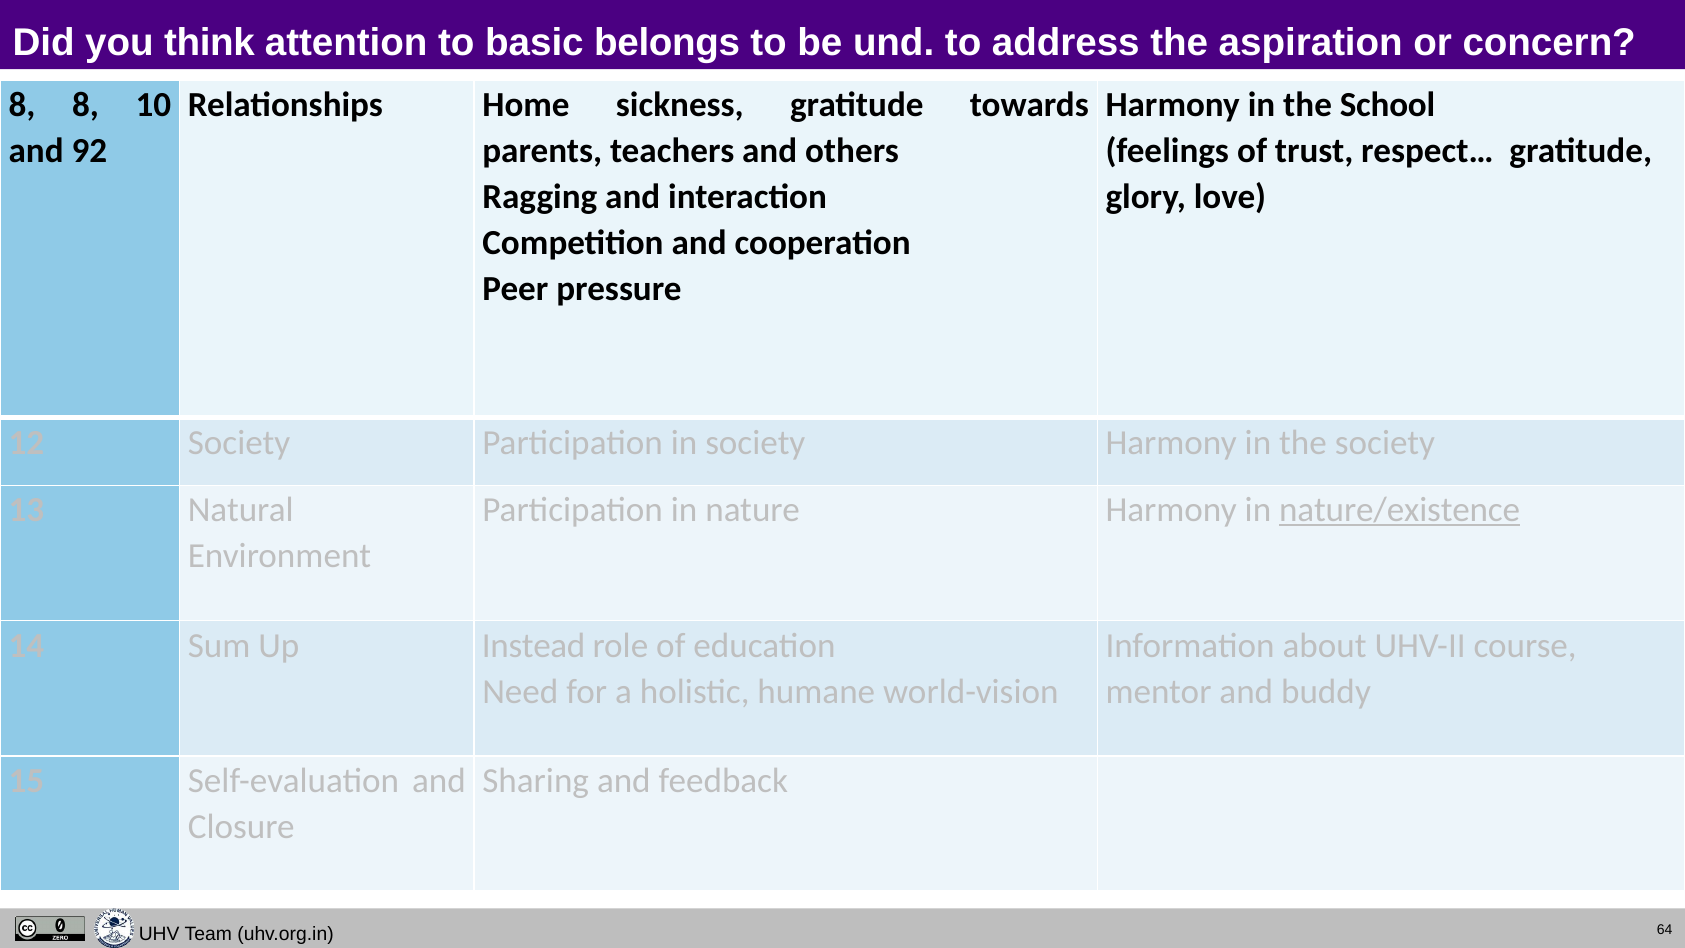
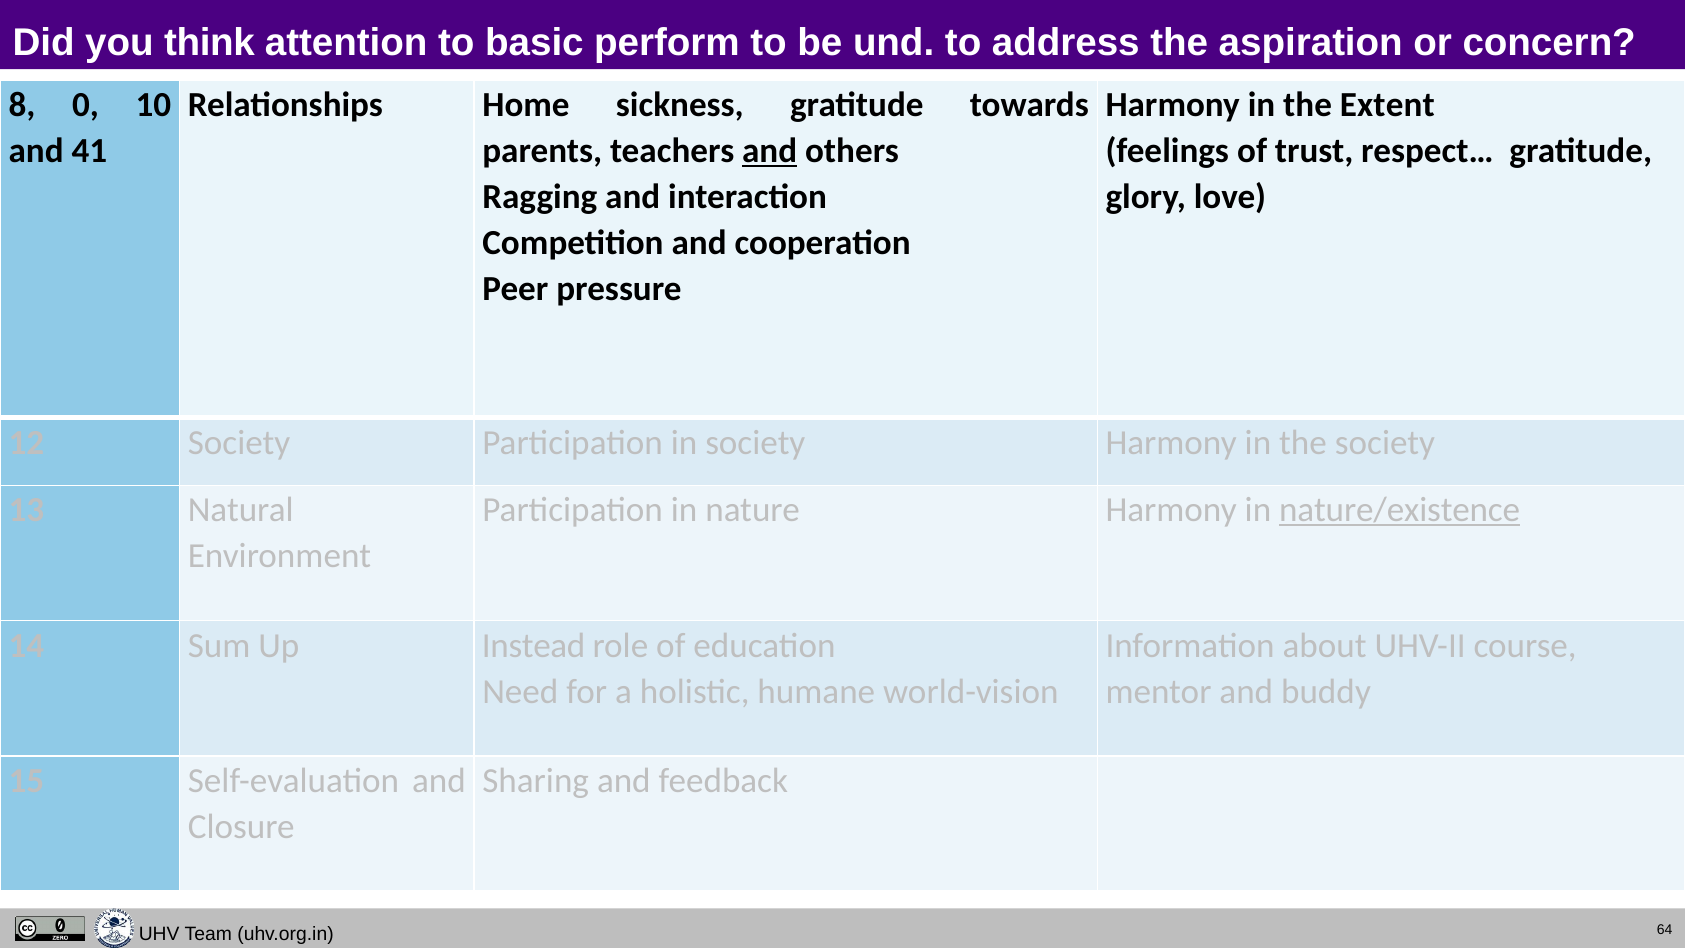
belongs: belongs -> perform (667, 43)
8 8: 8 -> 0 (86, 105)
School: School -> Extent (1387, 105)
92: 92 -> 41 (89, 151)
and underline: none -> present (770, 151)
